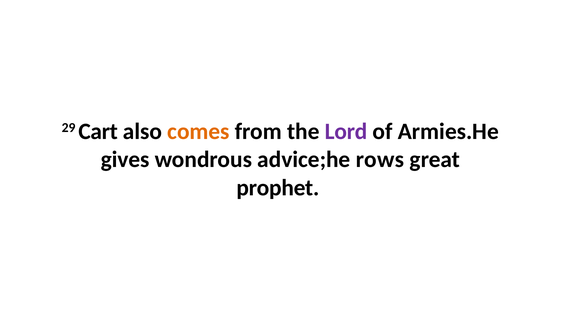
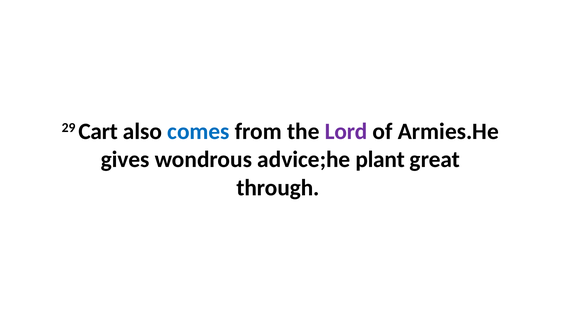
comes colour: orange -> blue (198, 131)
rows: rows -> plant (380, 159)
prophet: prophet -> through (278, 187)
